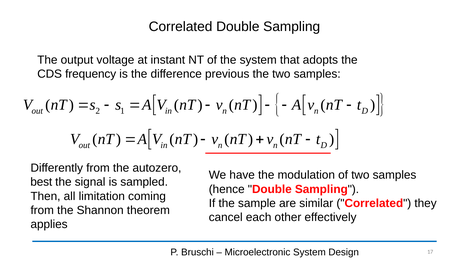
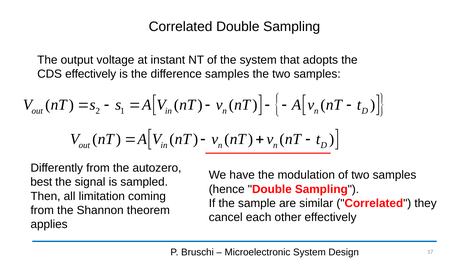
CDS frequency: frequency -> effectively (91, 74)
difference previous: previous -> samples (227, 74)
